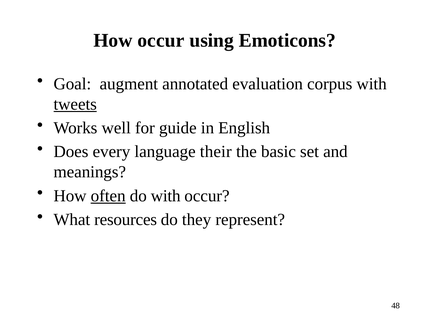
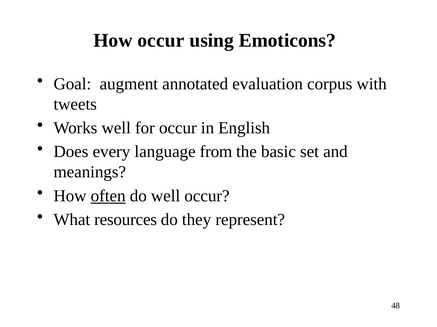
tweets underline: present -> none (75, 104)
for guide: guide -> occur (178, 128)
their: their -> from (216, 152)
do with: with -> well (166, 196)
